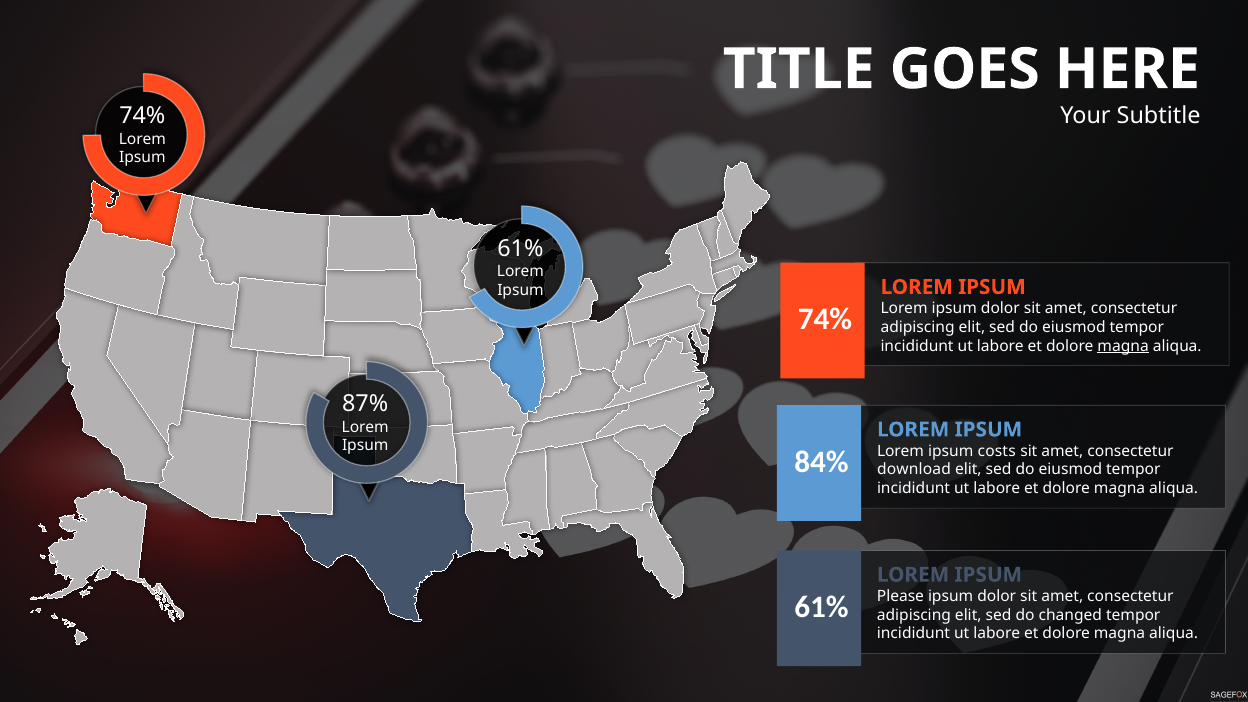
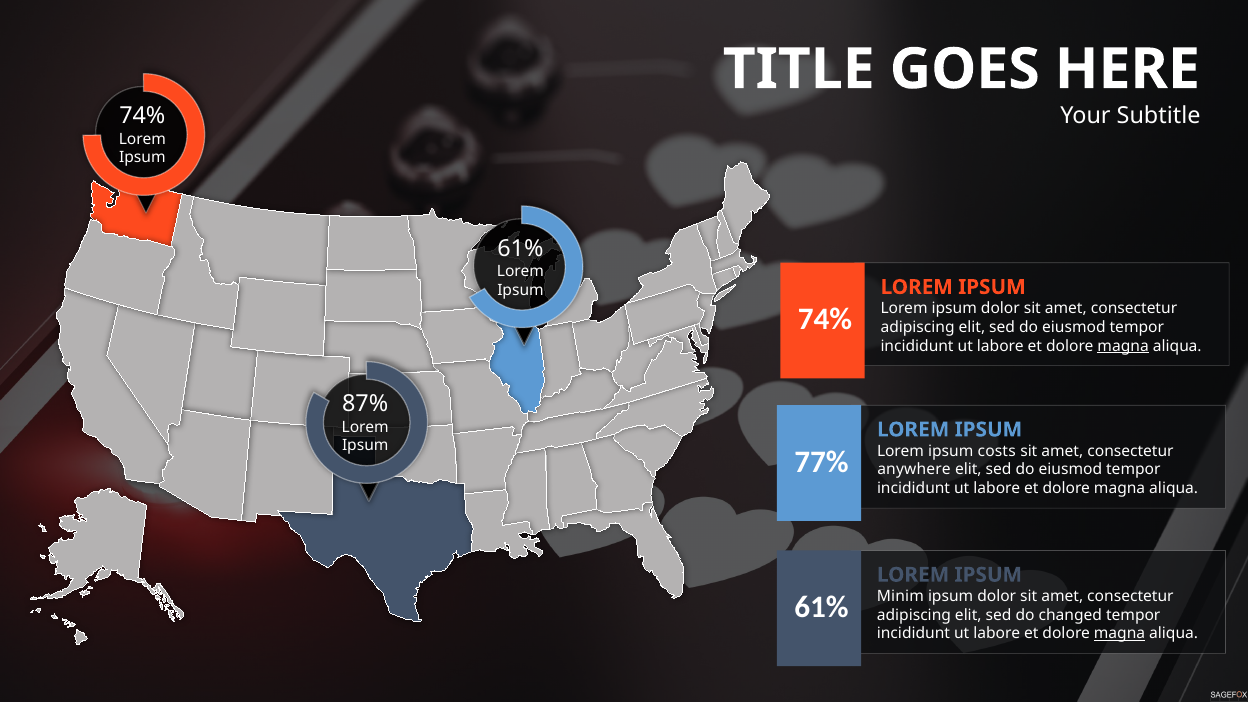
84%: 84% -> 77% (821, 462)
download: download -> anywhere (914, 470)
Please: Please -> Minim (900, 596)
magna underline: none -> present (1120, 634)
